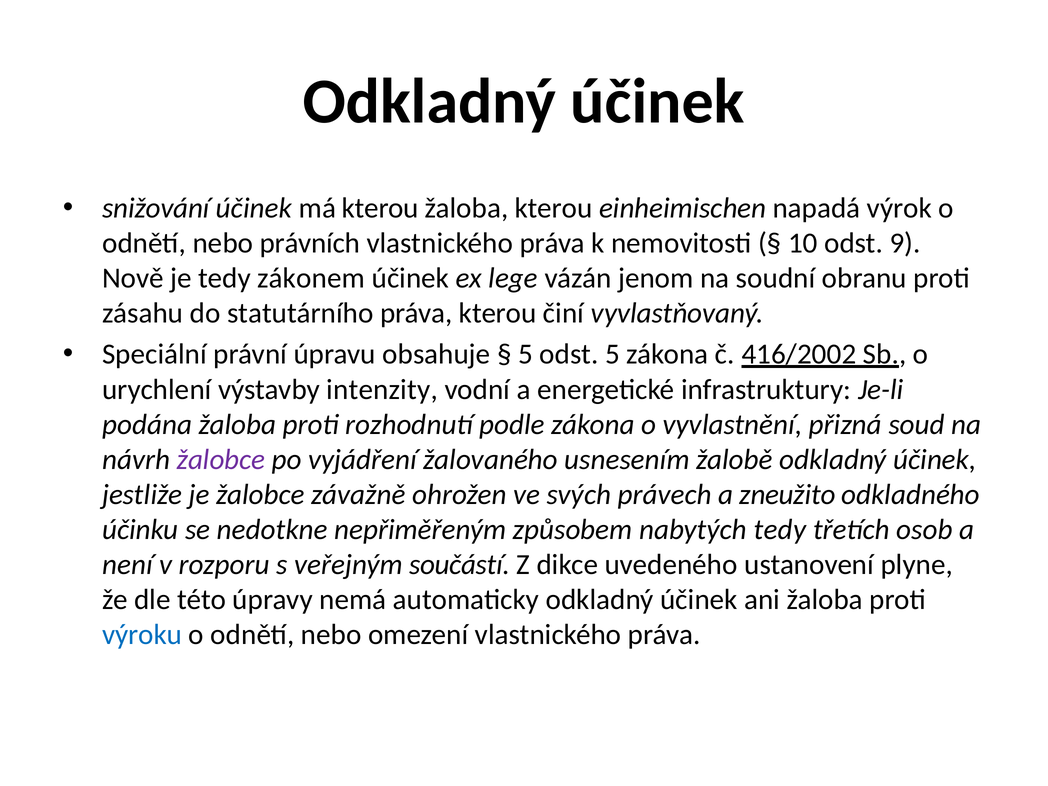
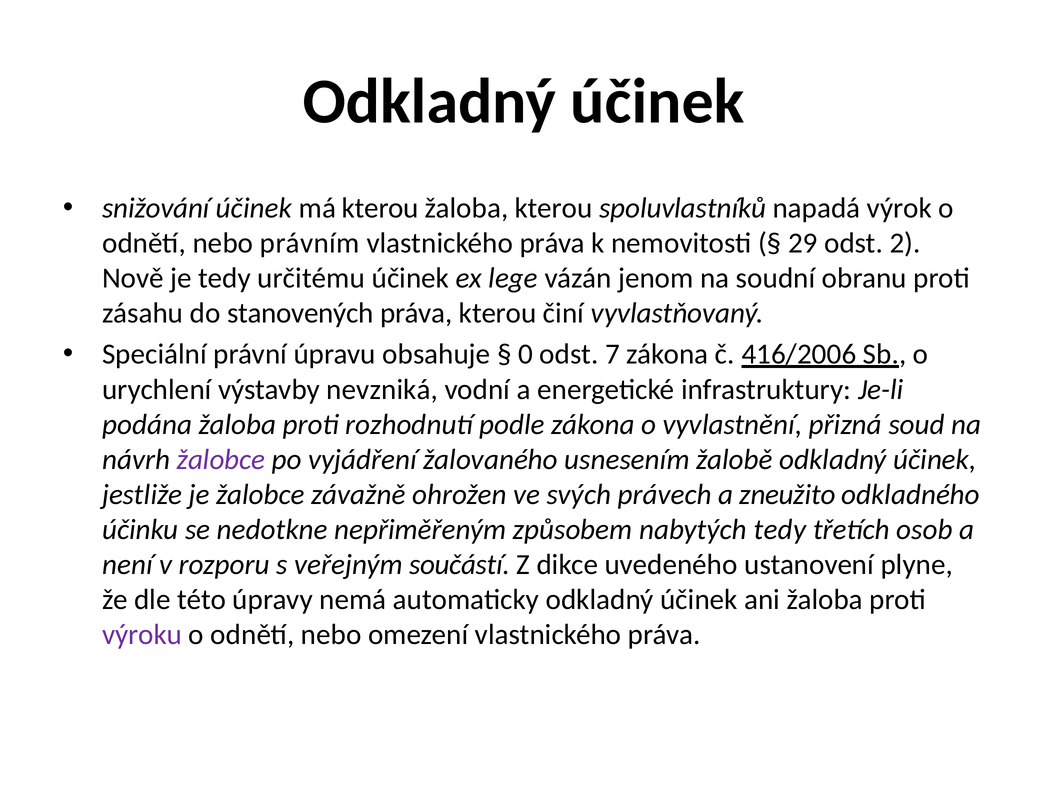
einheimischen: einheimischen -> spoluvlastníků (683, 208)
právních: právních -> právním (310, 243)
10: 10 -> 29 (803, 243)
9: 9 -> 2 (905, 243)
zákonem: zákonem -> určitému (311, 278)
statutárního: statutárního -> stanovených (300, 313)
5: 5 -> 0 (525, 354)
odst 5: 5 -> 7 (612, 354)
416/2002: 416/2002 -> 416/2006 (799, 354)
intenzity: intenzity -> nevzniká (382, 390)
výroku colour: blue -> purple (142, 635)
